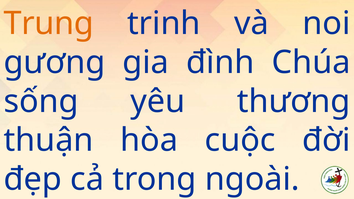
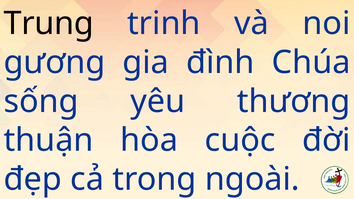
Trung colour: orange -> black (49, 24)
